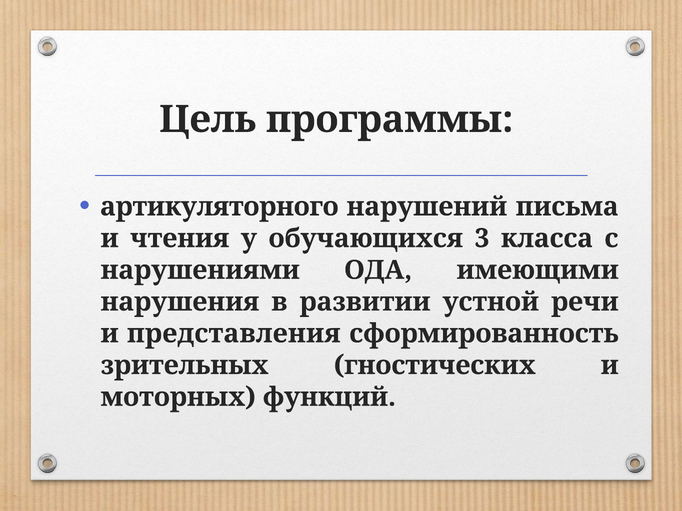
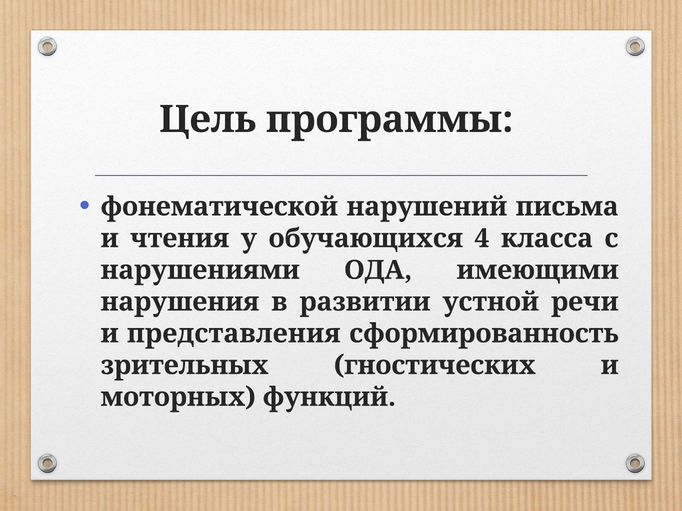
артикуляторного: артикуляторного -> фонематической (219, 207)
3: 3 -> 4 (482, 239)
